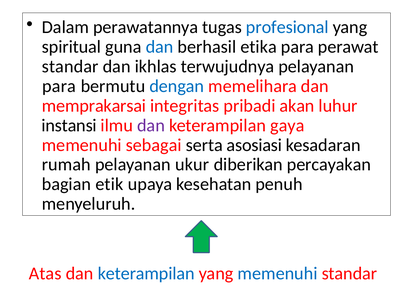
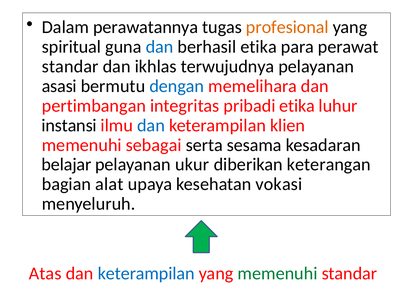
profesional colour: blue -> orange (287, 27)
para: para -> asasi (59, 86)
memprakarsai: memprakarsai -> pertimbangan (94, 106)
pribadi akan: akan -> etika (297, 106)
dan colour: purple -> blue (151, 125)
gaya: gaya -> klien (288, 125)
asosiasi: asosiasi -> sesama (254, 145)
rumah: rumah -> belajar (66, 165)
percayakan: percayakan -> keterangan (329, 165)
etik: etik -> alat (109, 184)
penuh: penuh -> vokasi (279, 184)
memenuhi colour: blue -> green (278, 273)
